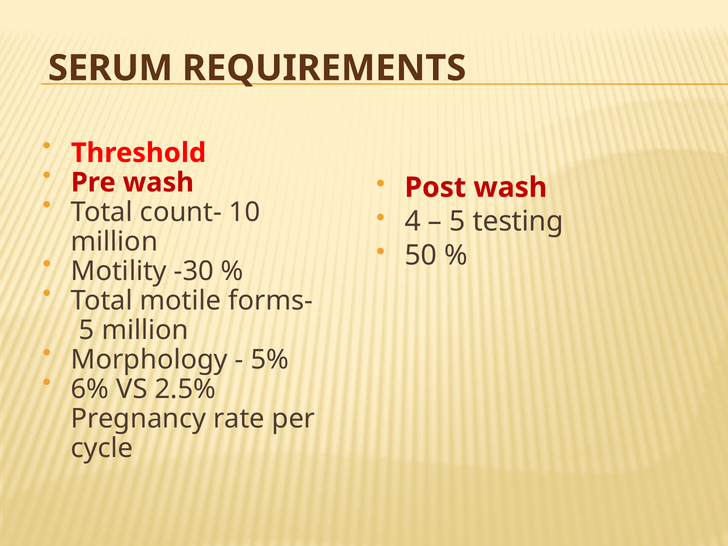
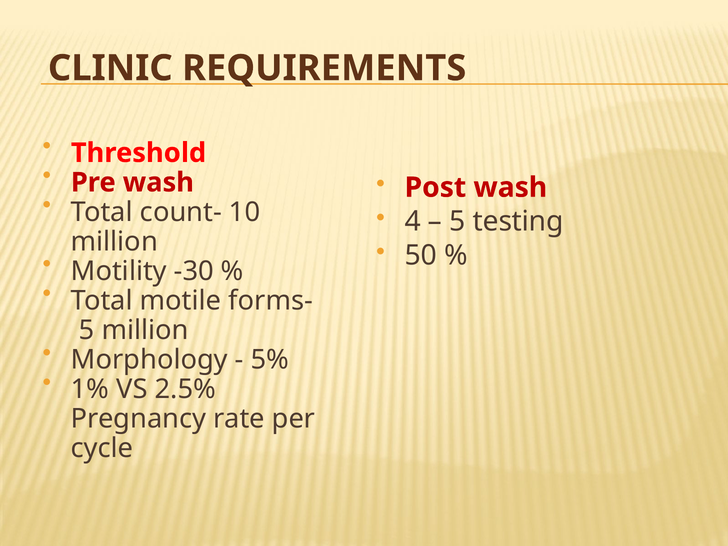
SERUM: SERUM -> CLINIC (110, 68)
6%: 6% -> 1% (90, 389)
